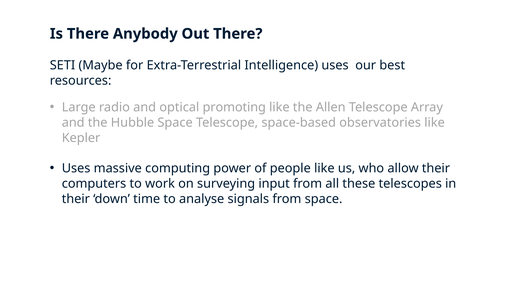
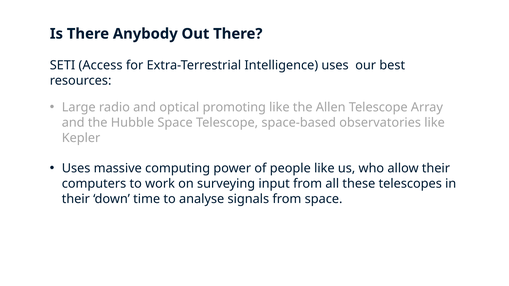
Maybe: Maybe -> Access (101, 65)
